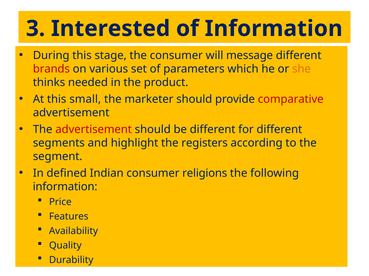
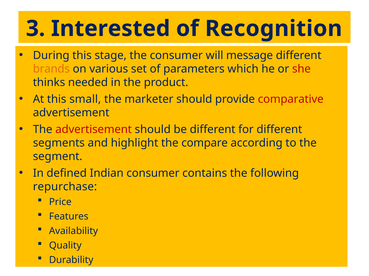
of Information: Information -> Recognition (274, 29)
brands colour: red -> orange (51, 69)
she colour: orange -> red (301, 69)
registers: registers -> compare (205, 143)
religions: religions -> contains (205, 174)
information: information -> repurchase (65, 187)
